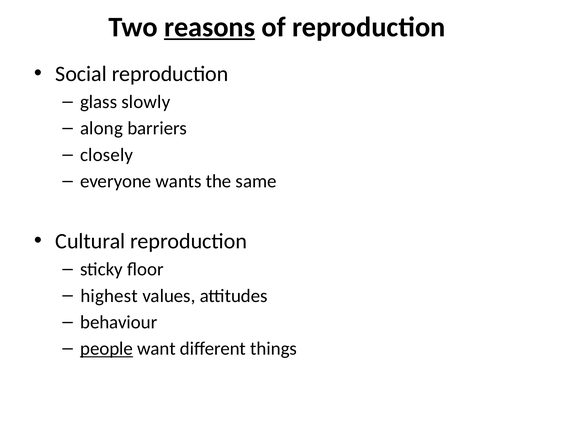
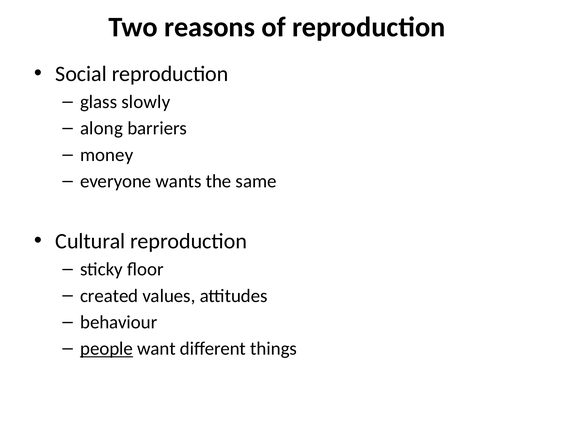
reasons underline: present -> none (210, 27)
closely: closely -> money (107, 155)
highest: highest -> created (109, 296)
